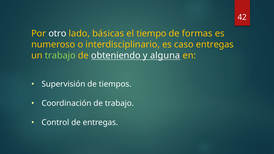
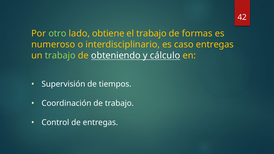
otro colour: white -> light green (57, 34)
básicas: básicas -> obtiene (108, 34)
el tiempo: tiempo -> trabajo (151, 34)
alguna: alguna -> cálculo (165, 55)
